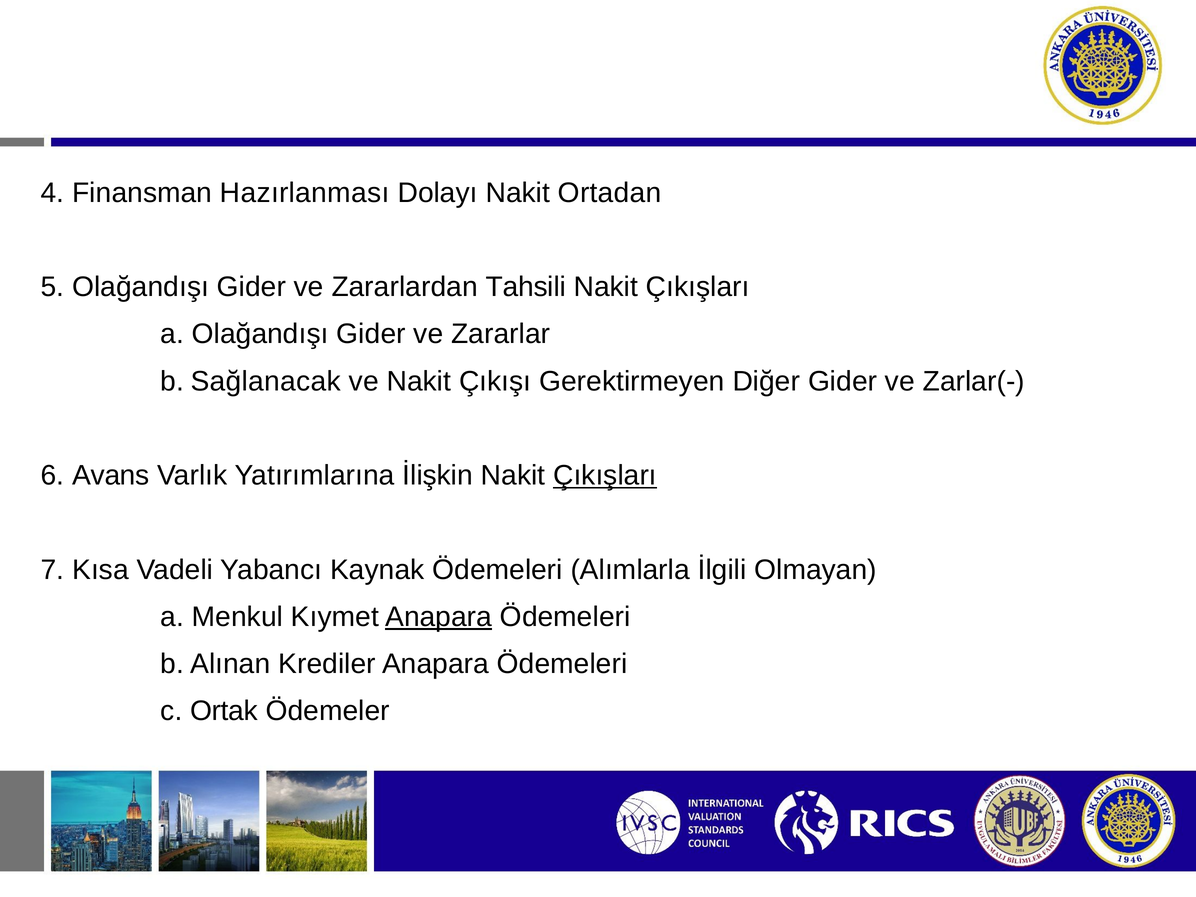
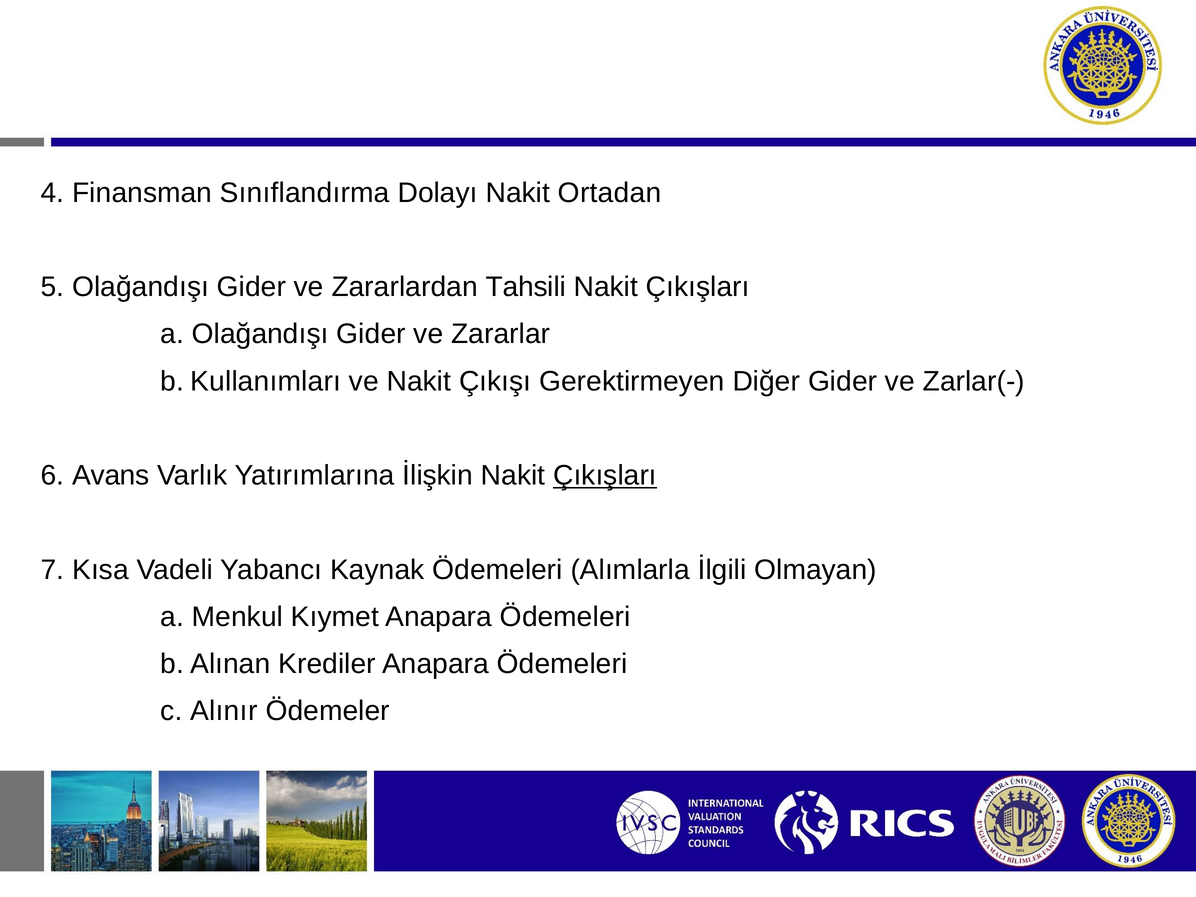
Hazırlanması: Hazırlanması -> Sınıflandırma (305, 193)
Sağlanacak: Sağlanacak -> Kullanımları (266, 381)
Anapara underline: present -> none (439, 617)
Ortak: Ortak -> Alınır (224, 711)
